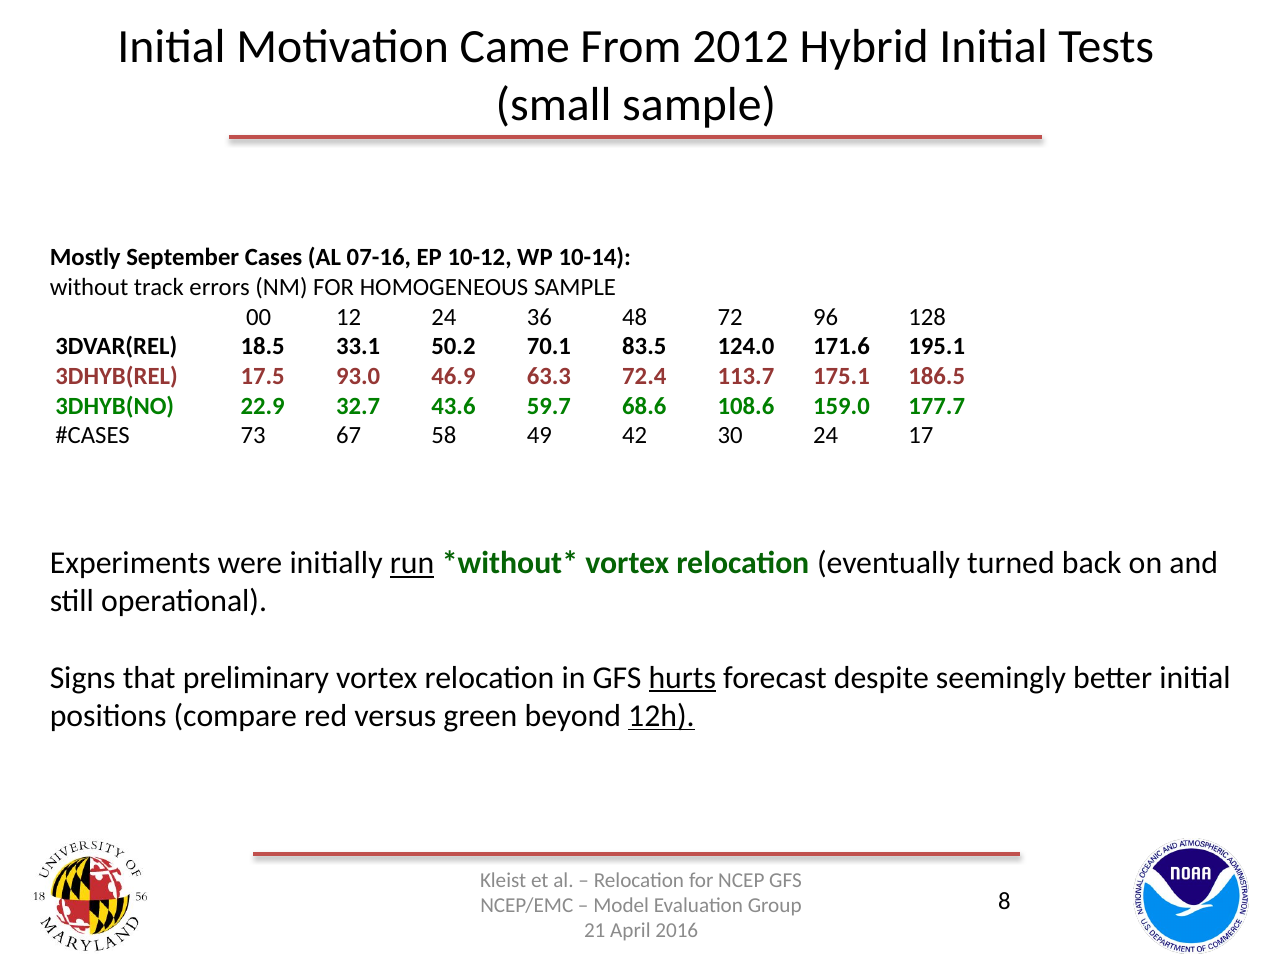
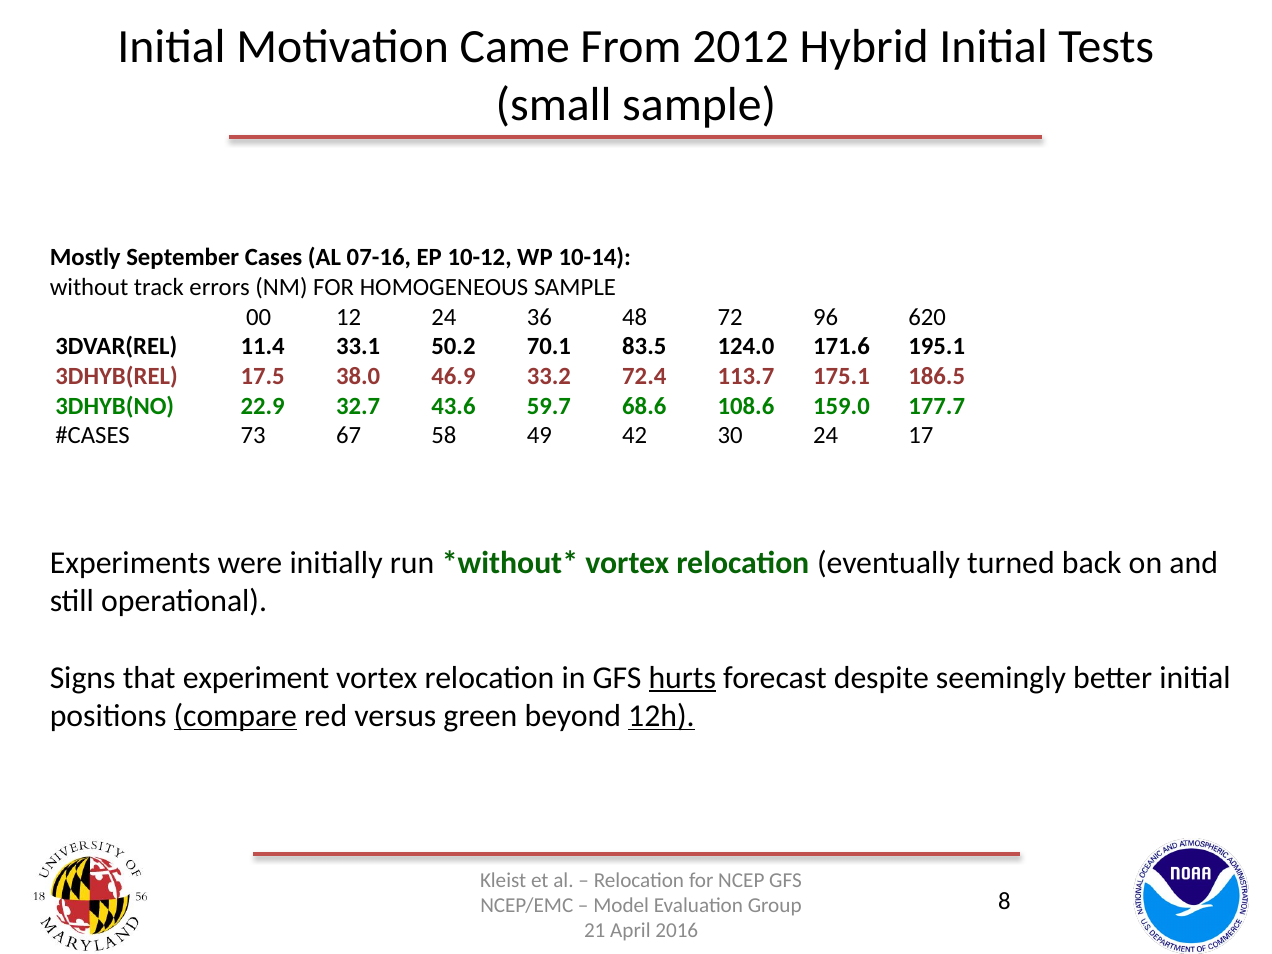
128: 128 -> 620 (927, 317)
18.5: 18.5 -> 11.4 (263, 347)
93.0: 93.0 -> 38.0 (358, 376)
63.3: 63.3 -> 33.2 (549, 376)
run underline: present -> none (412, 563)
preliminary: preliminary -> experiment (256, 678)
compare underline: none -> present (235, 716)
